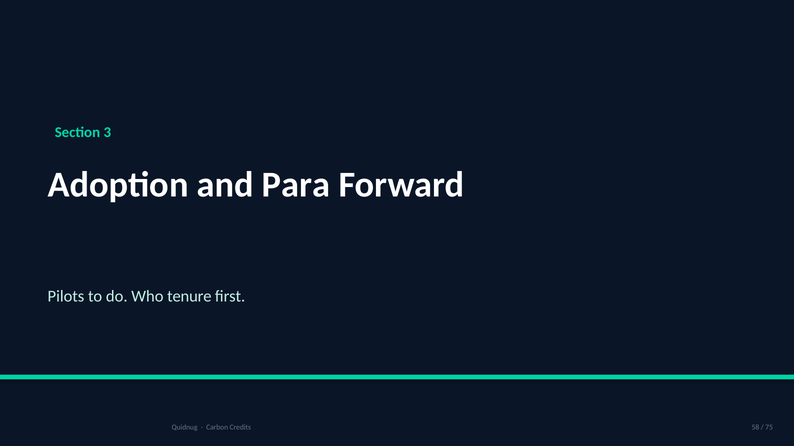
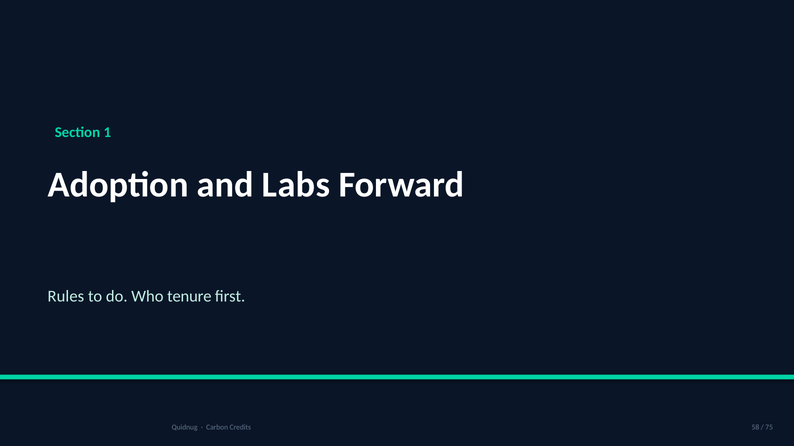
3: 3 -> 1 (107, 133)
Para: Para -> Labs (296, 185)
Pilots: Pilots -> Rules (66, 297)
